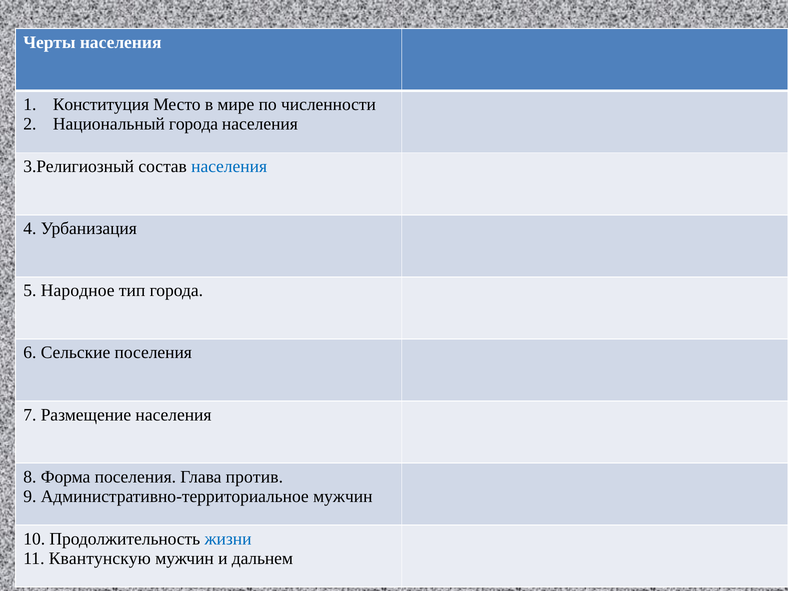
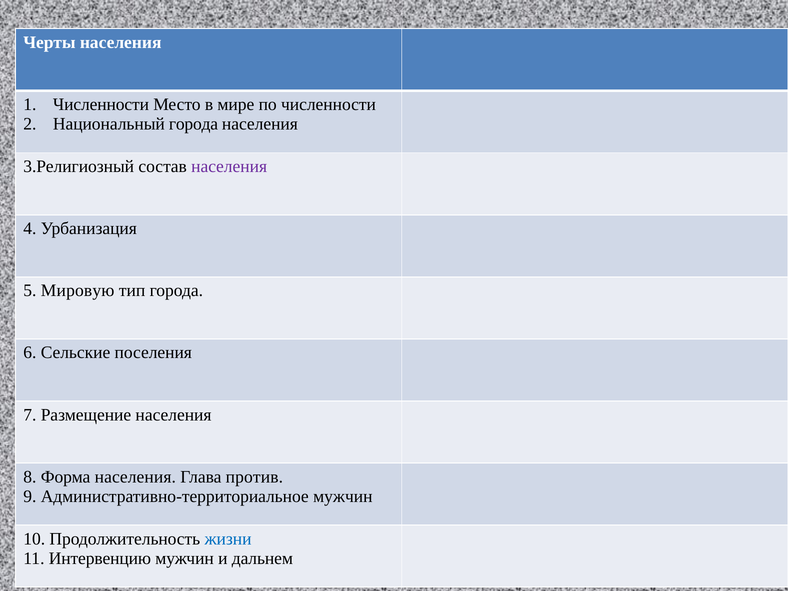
Конституция: Конституция -> Численности (101, 105)
населения colour: blue -> purple (229, 167)
Народное: Народное -> Мировую (78, 291)
Форма поселения: поселения -> населения (135, 477)
Квантунскую: Квантунскую -> Интервенцию (100, 558)
